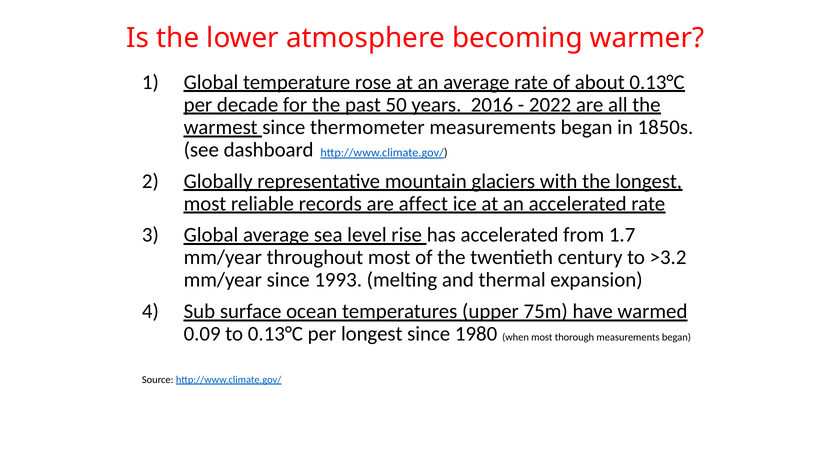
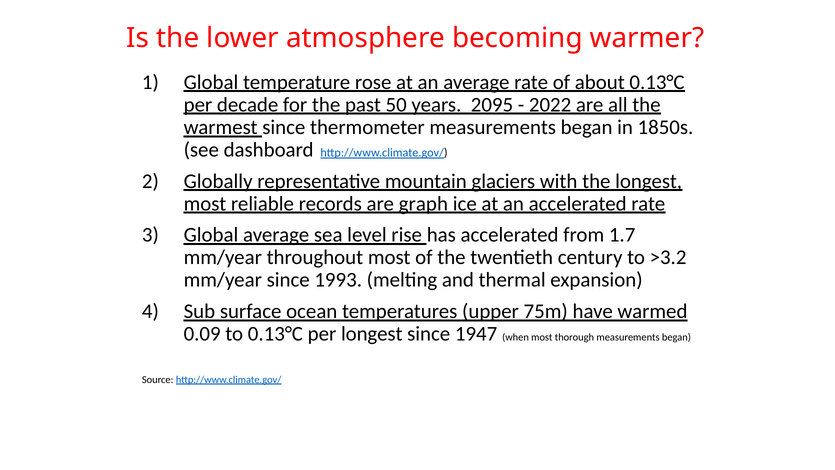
2016: 2016 -> 2095 (492, 105)
affect: affect -> graph (423, 204)
1980: 1980 -> 1947 (476, 334)
